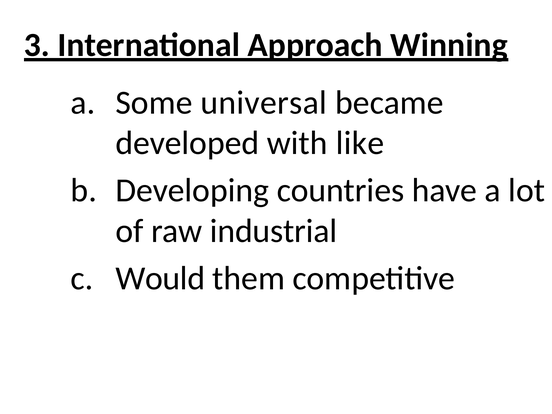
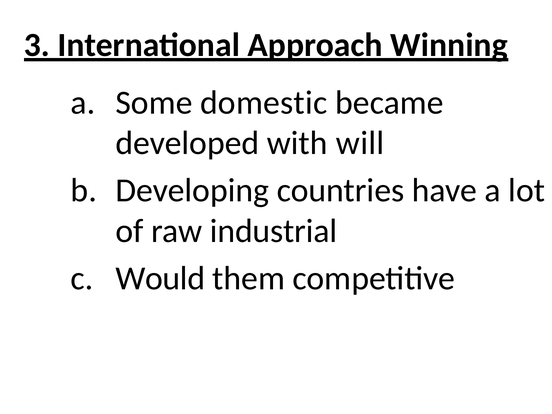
universal: universal -> domestic (264, 103)
like: like -> will (360, 143)
